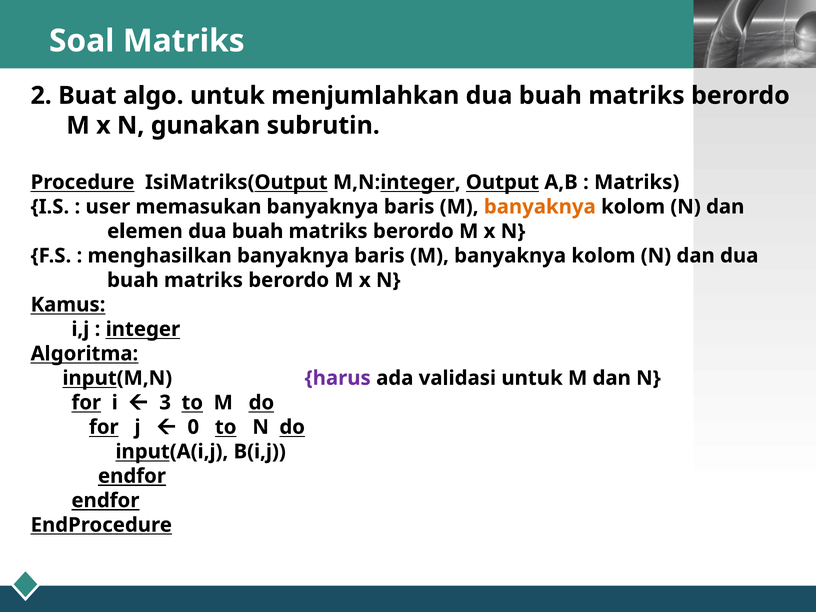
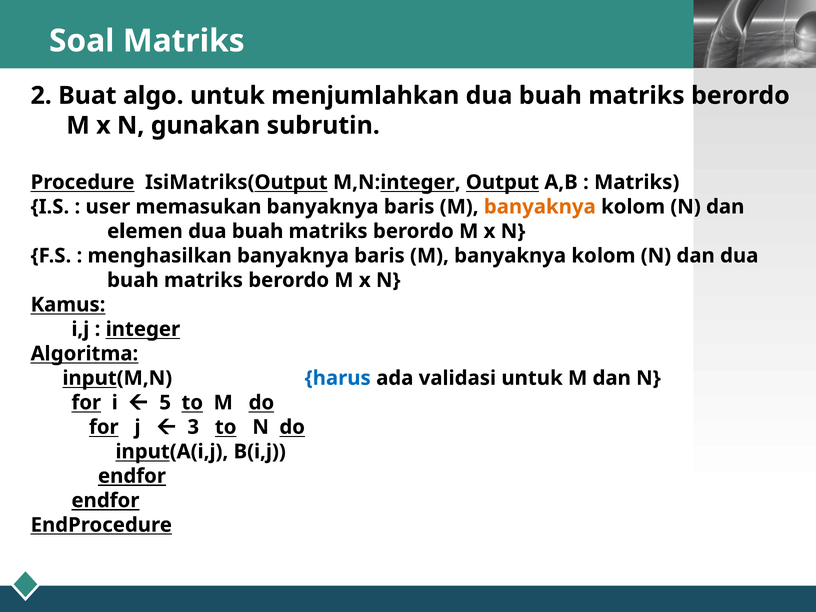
harus colour: purple -> blue (338, 378)
3: 3 -> 5 (165, 403)
0: 0 -> 3 (193, 427)
